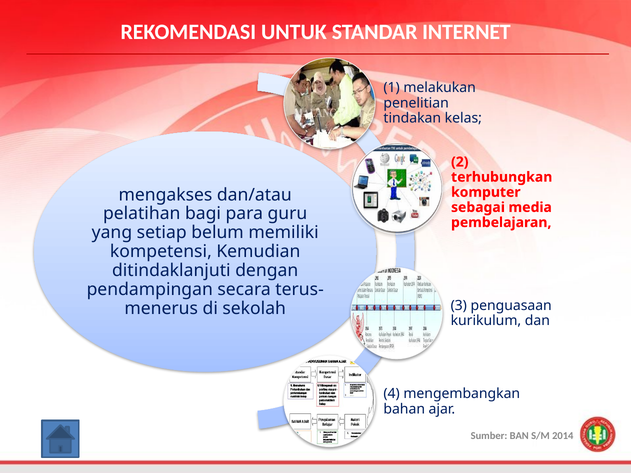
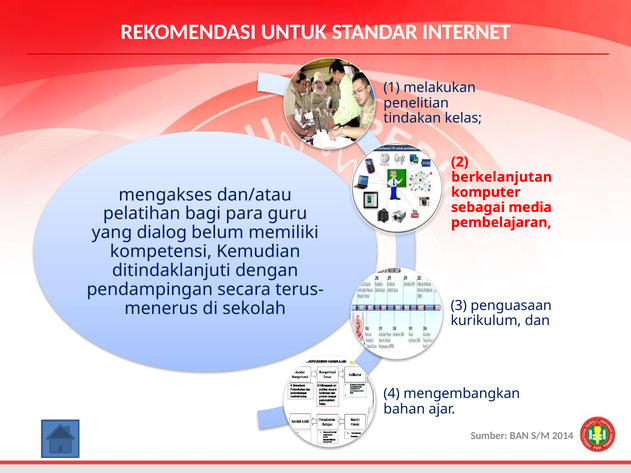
terhubungkan: terhubungkan -> berkelanjutan (502, 177)
setiap: setiap -> dialog (162, 233)
